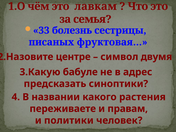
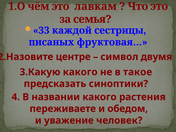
болезнь: болезнь -> каждой (72, 30)
3.Какую бабуле: бабуле -> какого (80, 72)
адрес: адрес -> такое (138, 72)
правам: правам -> обедом (128, 109)
политики: политики -> уважение (69, 120)
